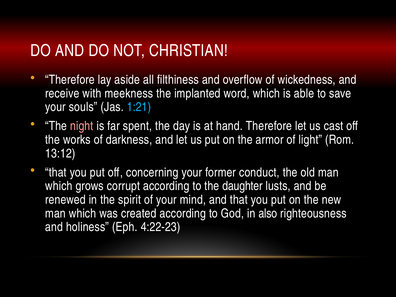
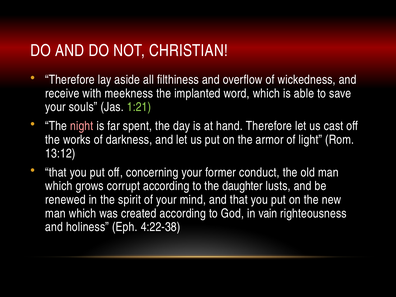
1:21 colour: light blue -> light green (139, 107)
also: also -> vain (268, 213)
4:22-23: 4:22-23 -> 4:22-38 (161, 227)
